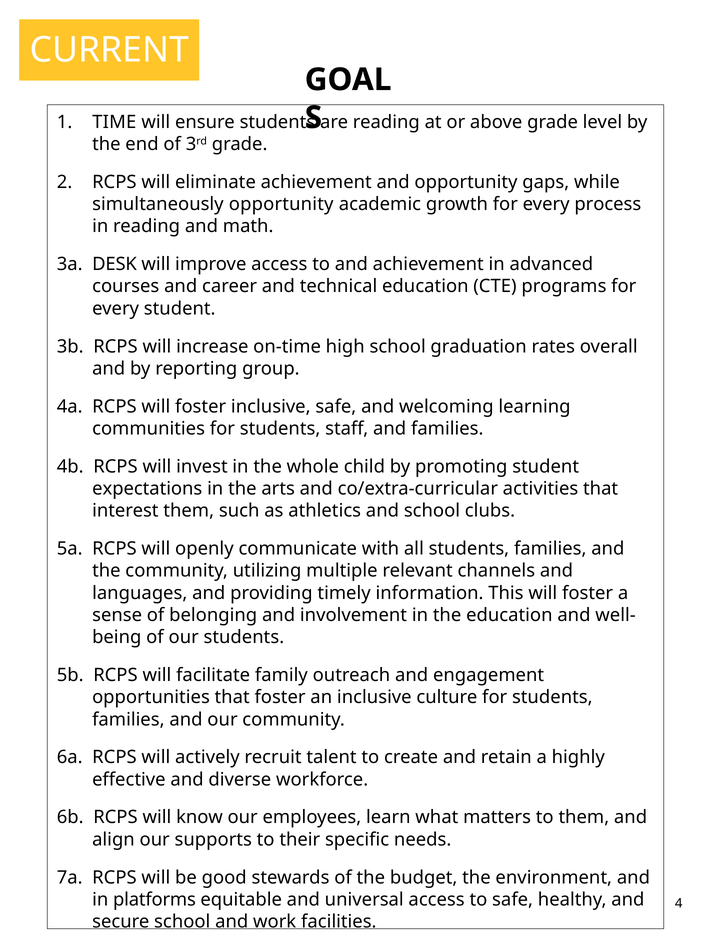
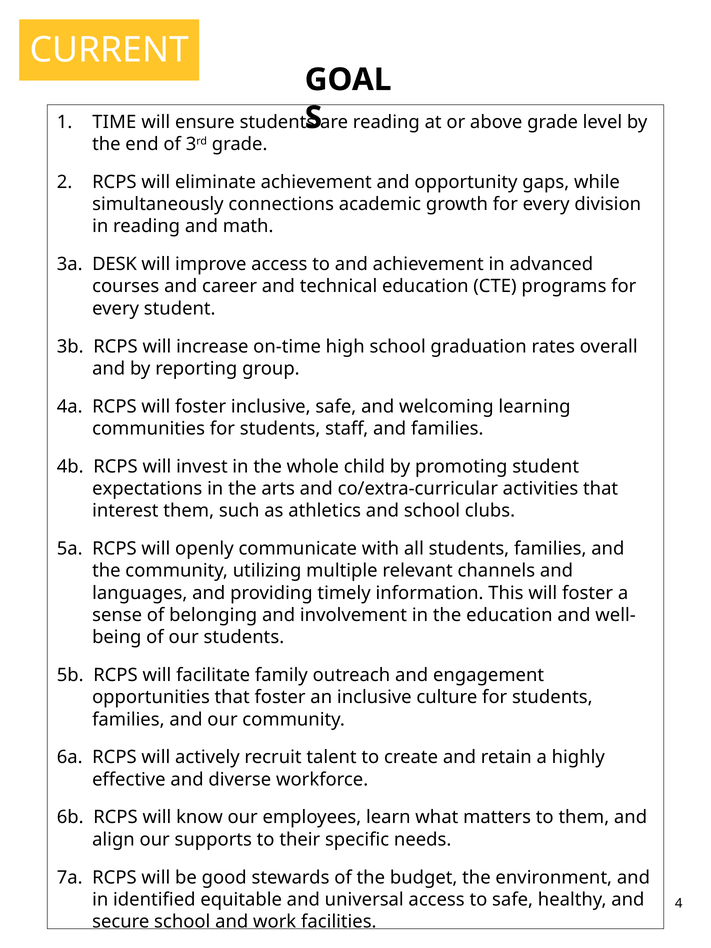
simultaneously opportunity: opportunity -> connections (281, 204)
process: process -> division (608, 204)
platforms: platforms -> identified (154, 900)
